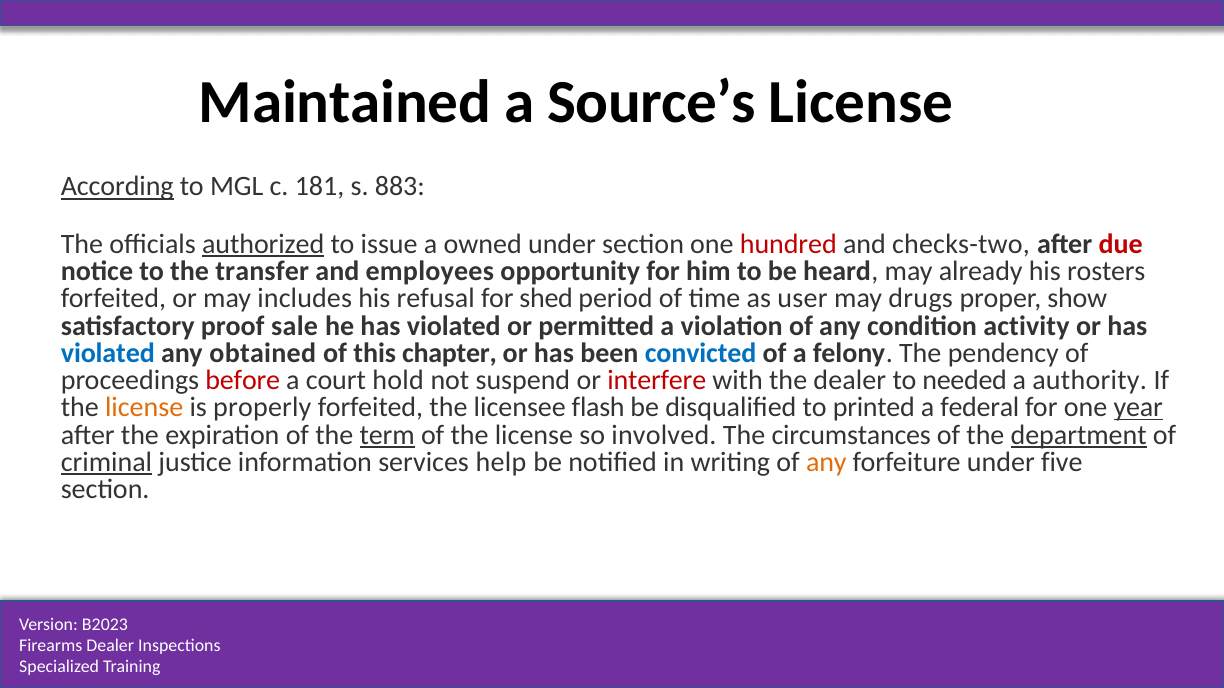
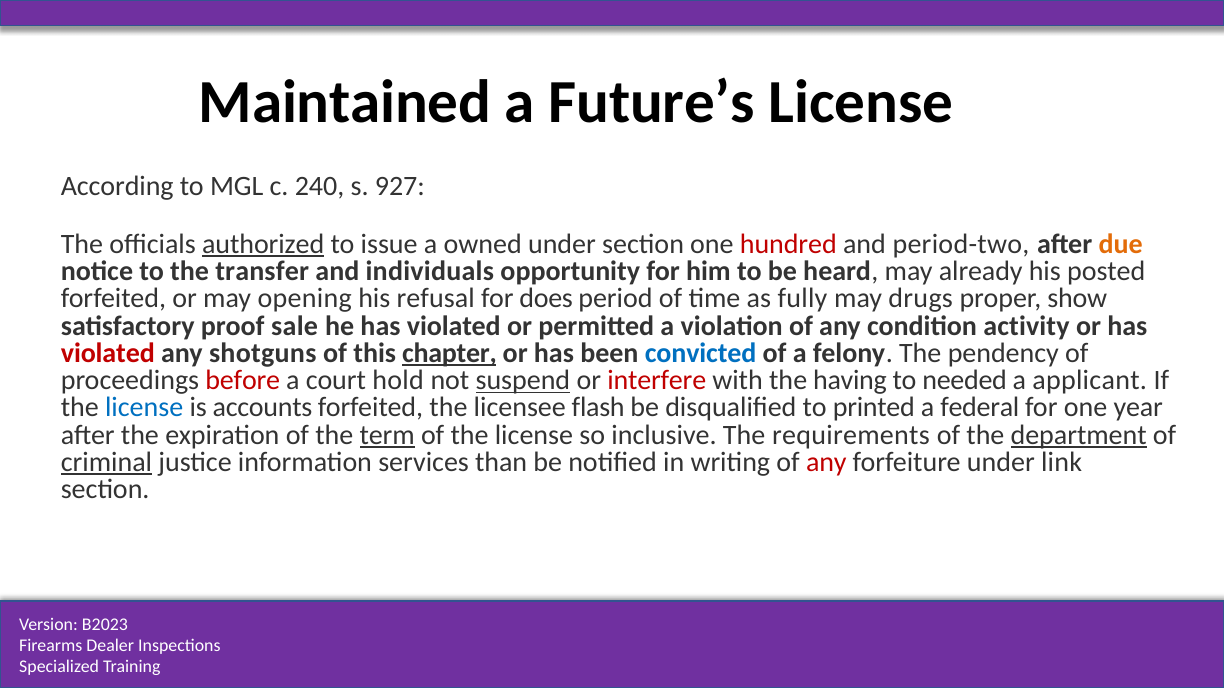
Source’s: Source’s -> Future’s (652, 103)
According underline: present -> none (117, 187)
181: 181 -> 240 (320, 187)
883: 883 -> 927 (400, 187)
checks-two: checks-two -> period-two (961, 244)
due colour: red -> orange (1121, 244)
employees: employees -> individuals (430, 272)
rosters: rosters -> posted (1106, 272)
includes: includes -> opening (305, 299)
shed: shed -> does (546, 299)
user: user -> fully (802, 299)
violated colour: blue -> red (108, 353)
obtained: obtained -> shotguns (263, 353)
chapter underline: none -> present (450, 353)
suspend underline: none -> present (523, 381)
the dealer: dealer -> having (850, 381)
authority: authority -> applicant (1090, 381)
license colour: orange -> blue (144, 408)
properly: properly -> accounts (263, 408)
year underline: present -> none (1138, 408)
involved: involved -> inclusive (664, 435)
circumstances: circumstances -> requirements (851, 435)
help: help -> than (501, 462)
any colour: orange -> red (826, 462)
five: five -> link (1062, 462)
